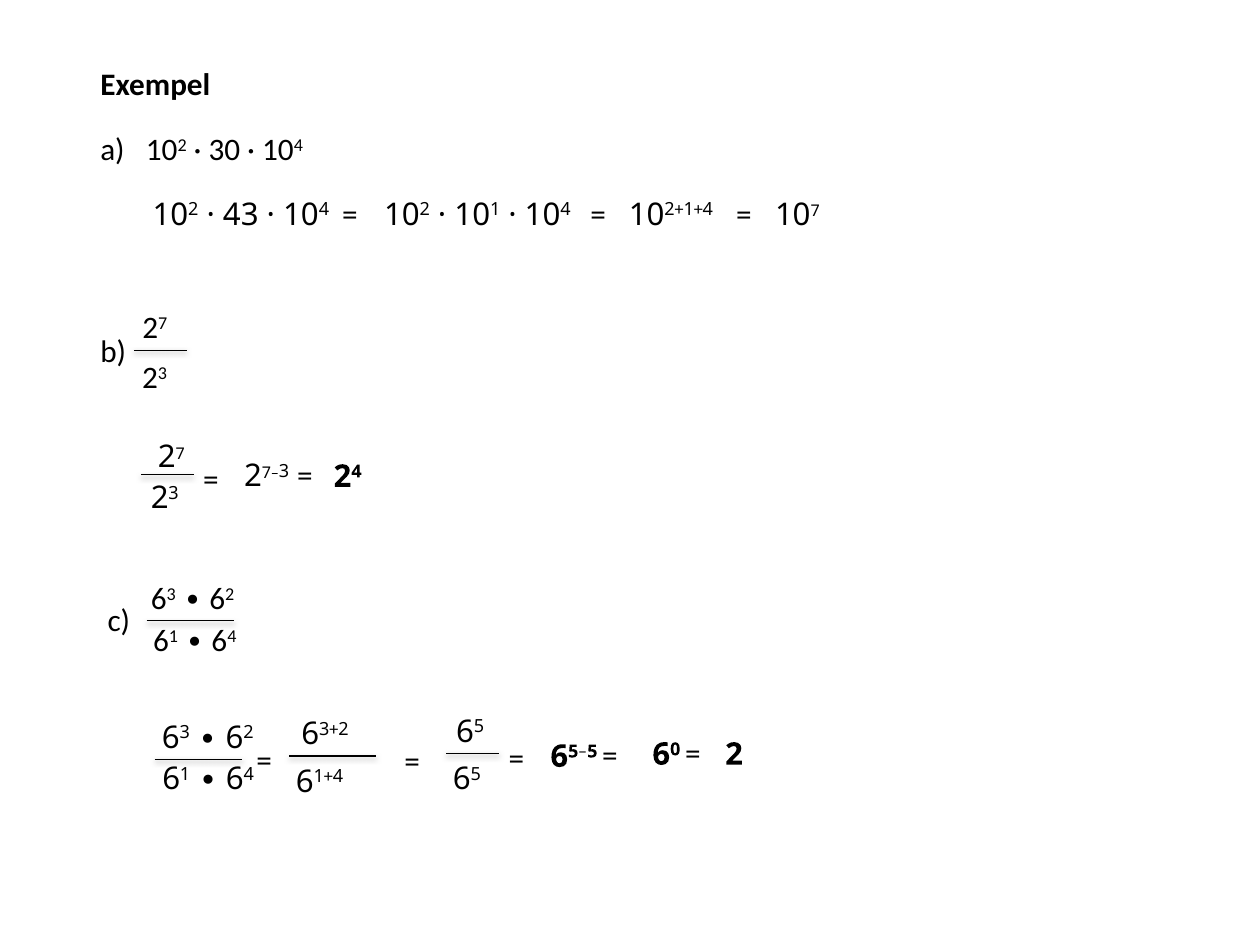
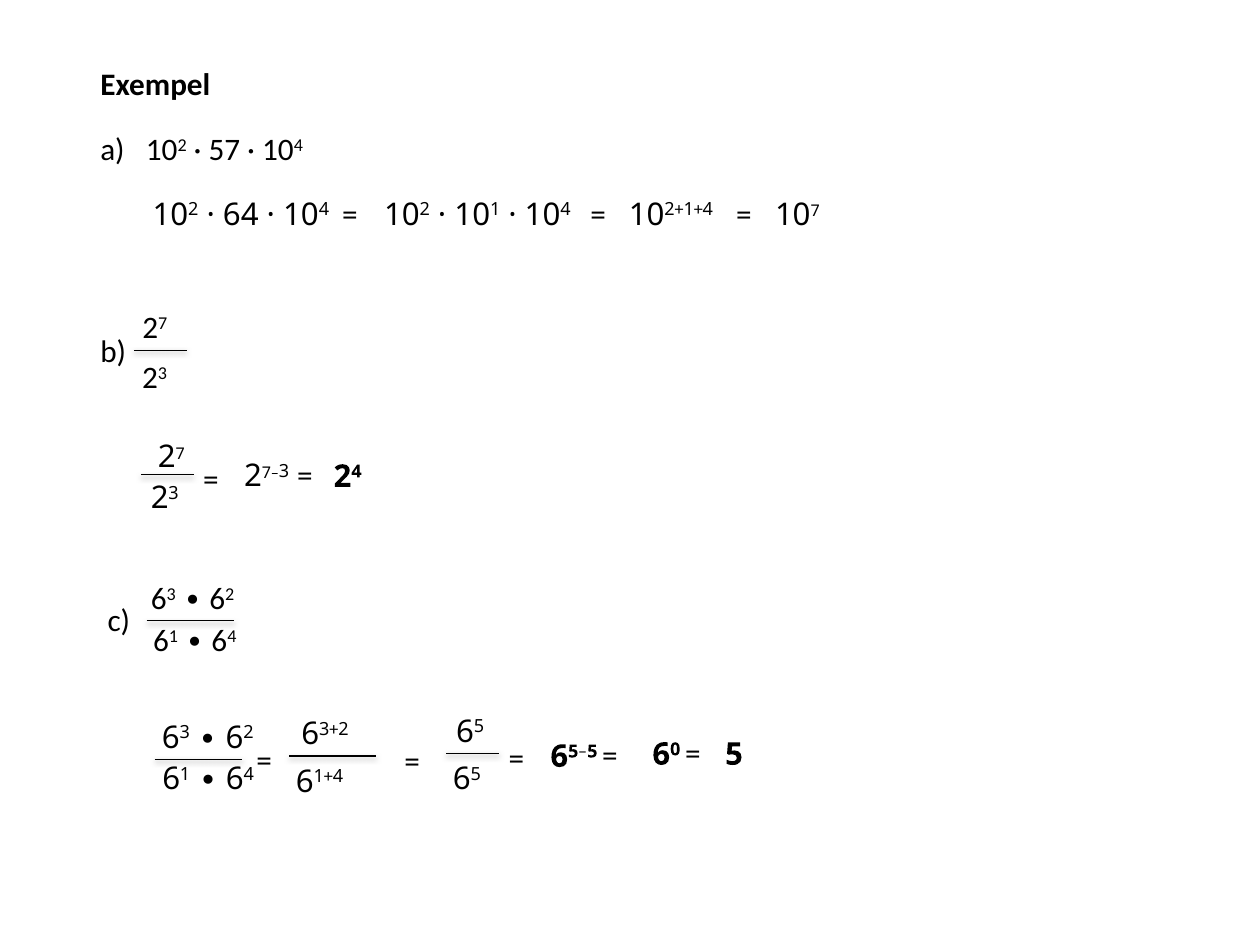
30: 30 -> 57 (224, 150)
43: 43 -> 64 (241, 215)
2: 2 -> 5 (734, 754)
